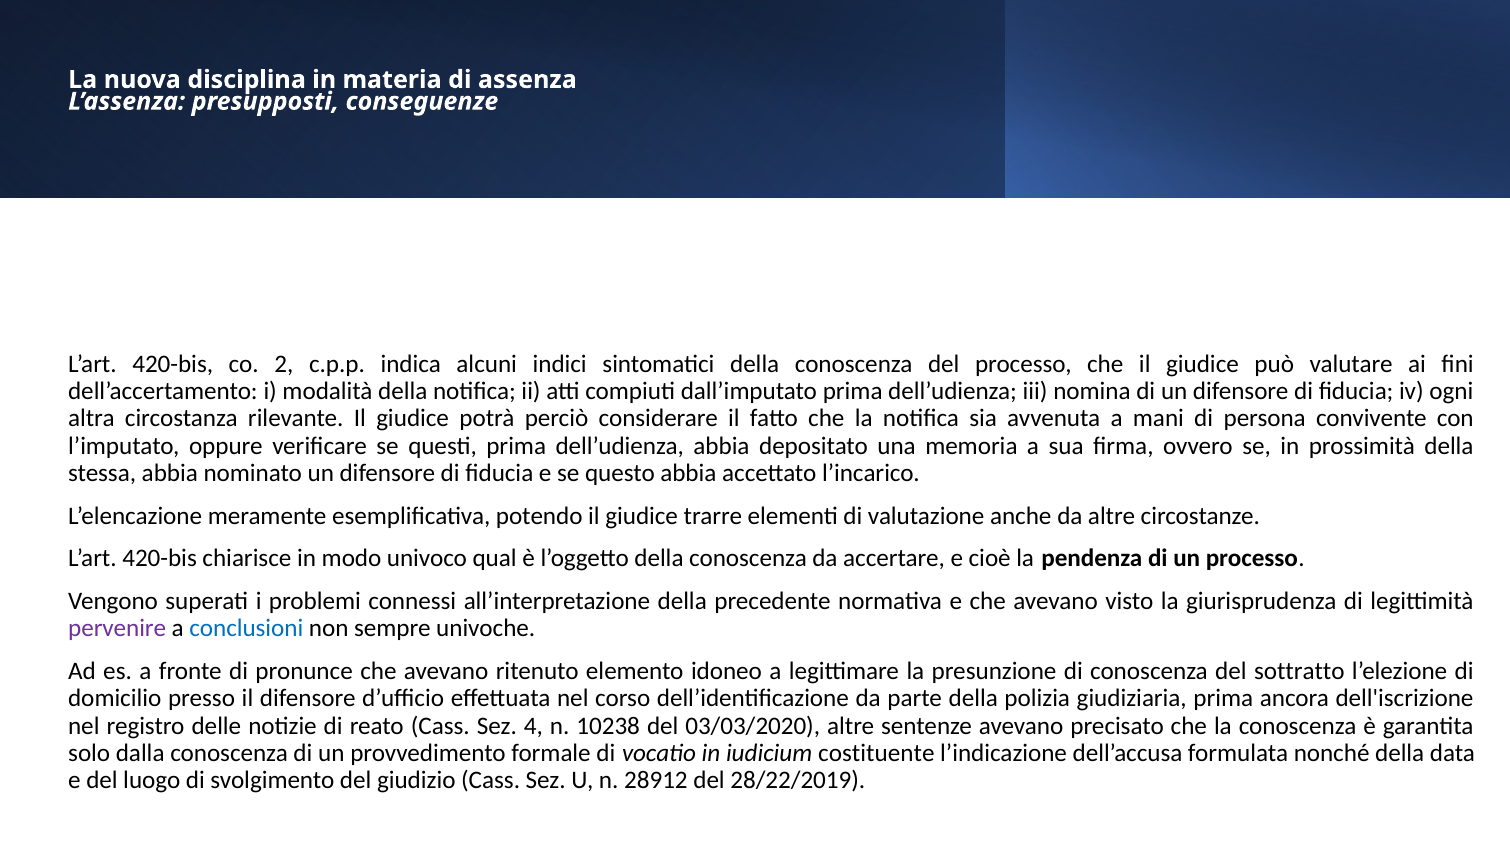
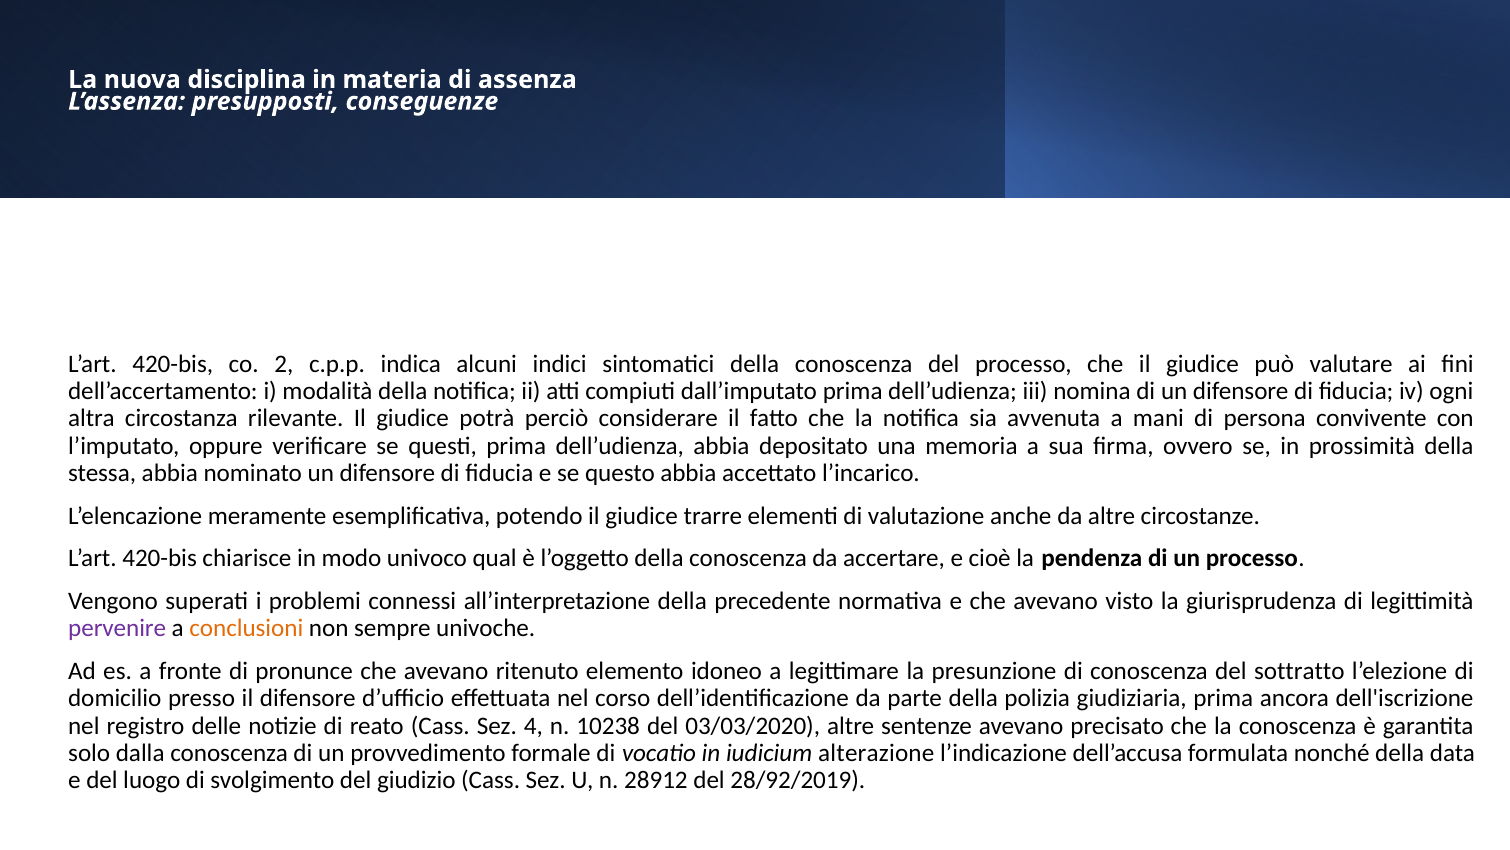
conclusioni colour: blue -> orange (246, 628)
costituente: costituente -> alterazione (876, 752)
28/22/2019: 28/22/2019 -> 28/92/2019 (798, 779)
